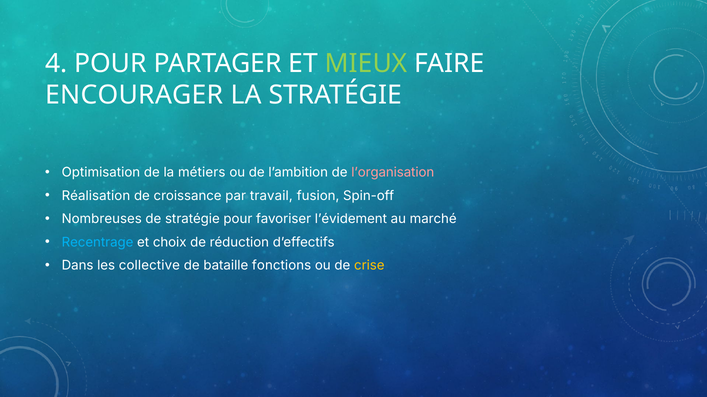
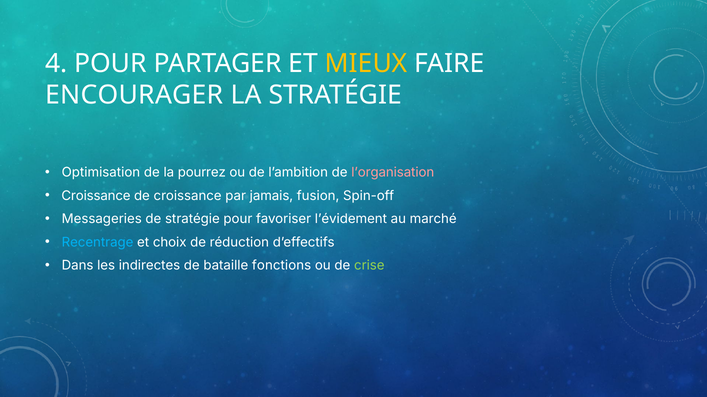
MIEUX colour: light green -> yellow (366, 64)
métiers: métiers -> pourrez (202, 173)
Réalisation: Réalisation -> Croissance (96, 196)
travail: travail -> jamais (271, 196)
Nombreuses: Nombreuses -> Messageries (102, 219)
collective: collective -> indirectes (149, 266)
crise colour: yellow -> light green (369, 266)
